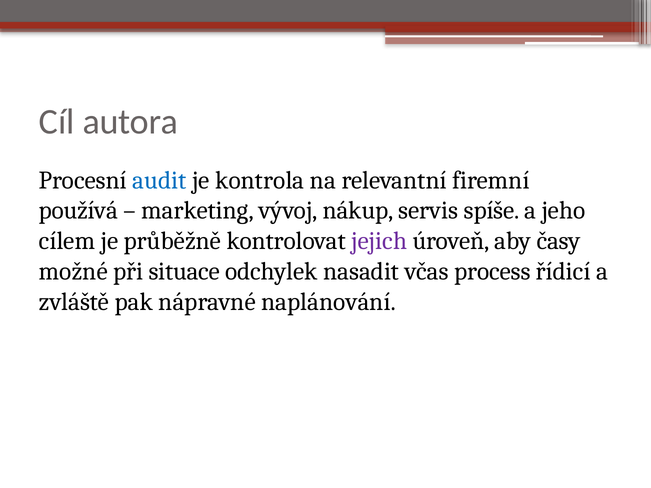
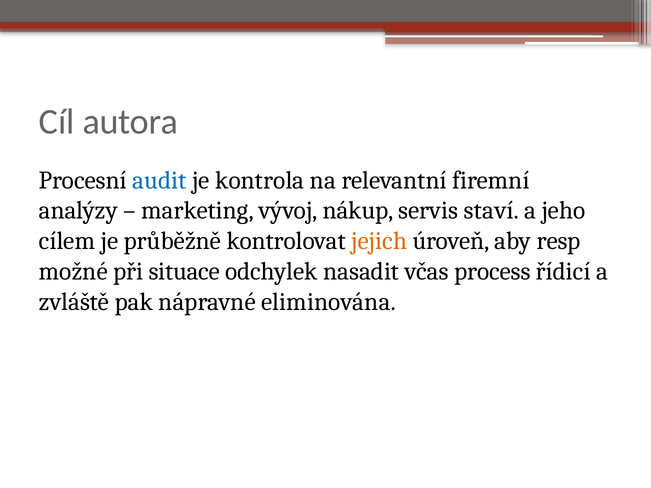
používá: používá -> analýzy (78, 211)
spíše: spíše -> staví (491, 211)
jejich colour: purple -> orange (379, 241)
časy: časy -> resp (559, 241)
naplánování: naplánování -> eliminována (329, 302)
